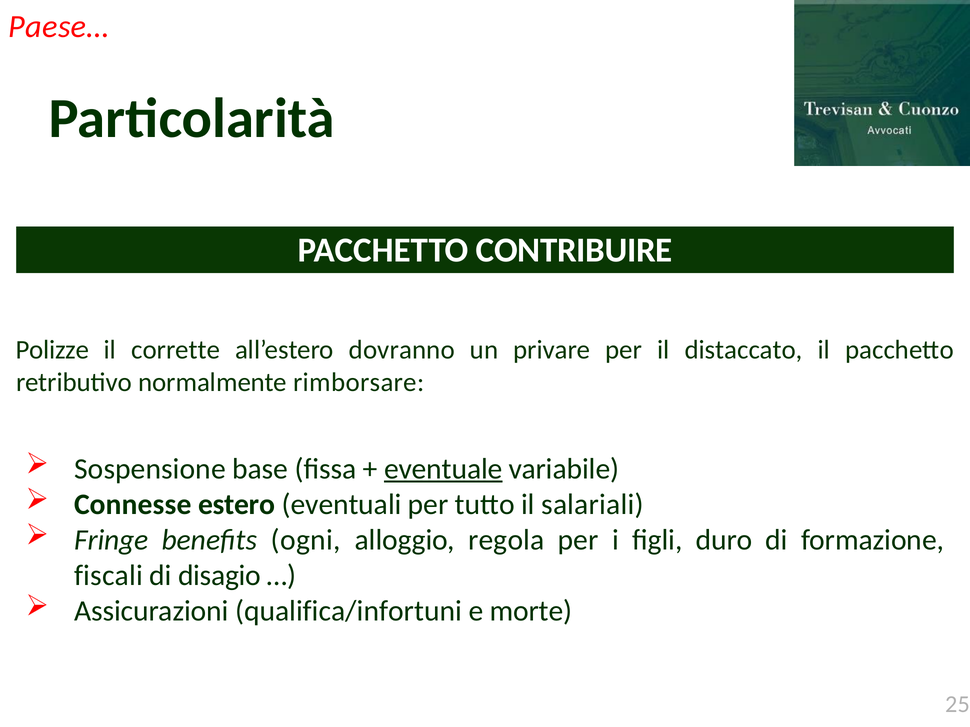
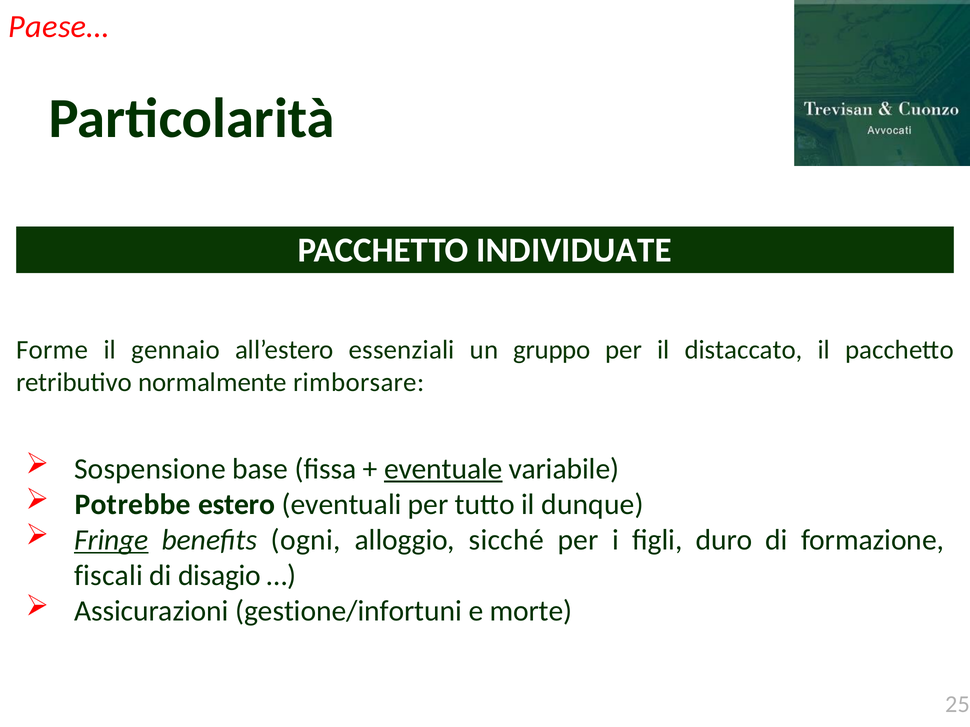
CONTRIBUIRE: CONTRIBUIRE -> INDIVIDUATE (574, 250)
Polizze: Polizze -> Forme (52, 350)
corrette: corrette -> gennaio (176, 350)
dovranno: dovranno -> essenziali (402, 350)
privare: privare -> gruppo (552, 350)
Connesse: Connesse -> Potrebbe (133, 505)
salariali: salariali -> dunque (593, 505)
Fringe underline: none -> present (111, 540)
regola: regola -> sicché (506, 540)
qualifica/infortuni: qualifica/infortuni -> gestione/infortuni (349, 611)
